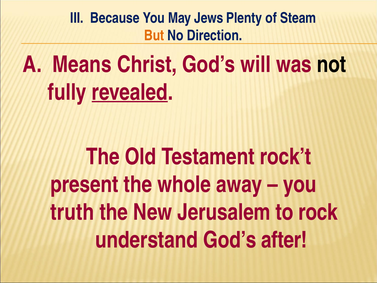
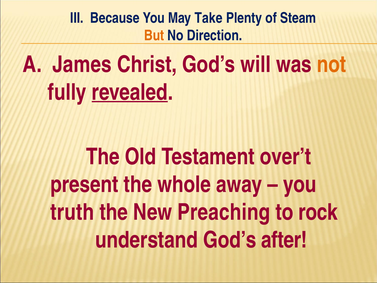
Jews: Jews -> Take (209, 18)
Means: Means -> James (82, 64)
not colour: black -> orange (332, 64)
rock’t: rock’t -> over’t (285, 157)
Jerusalem: Jerusalem -> Preaching (224, 212)
